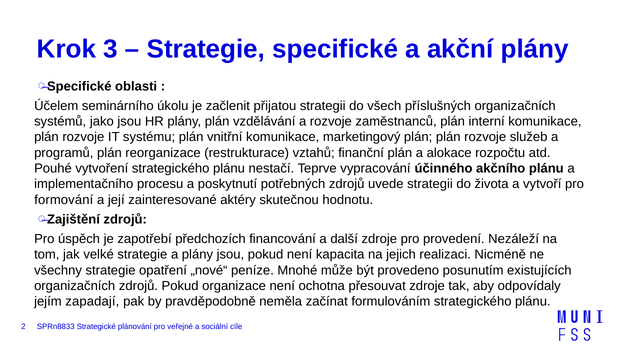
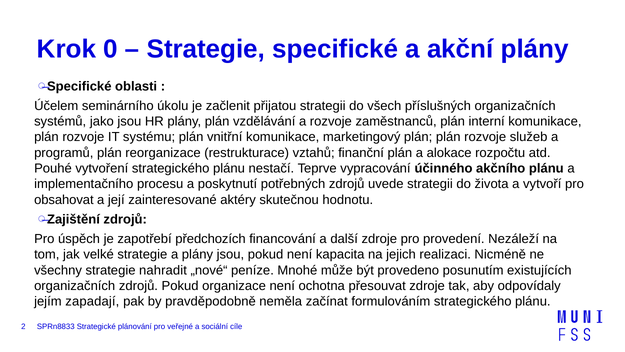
3: 3 -> 0 (111, 49)
formování: formování -> obsahovat (64, 200)
opatření: opatření -> nahradit (163, 270)
